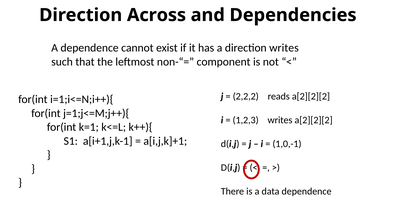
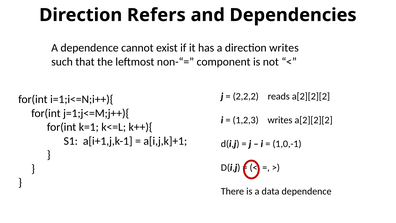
Across: Across -> Refers (156, 15)
